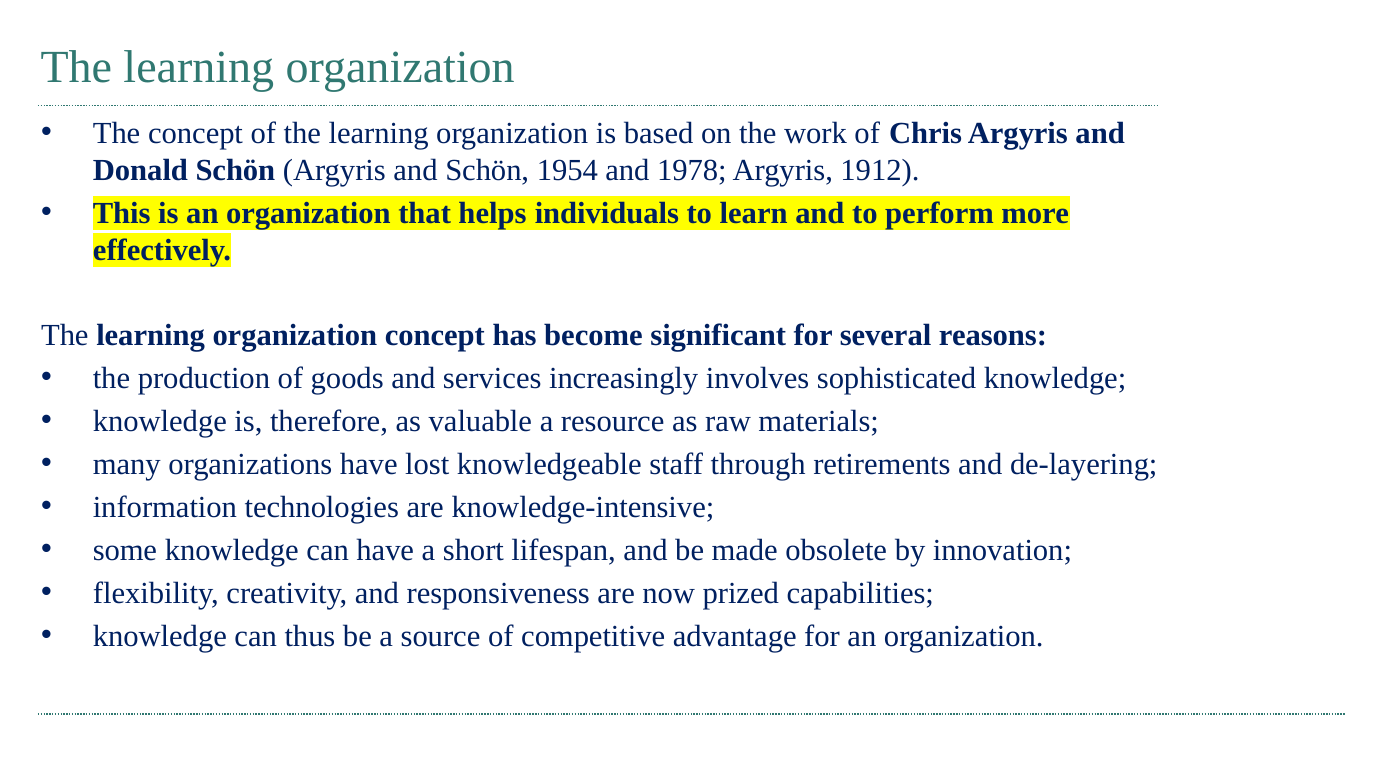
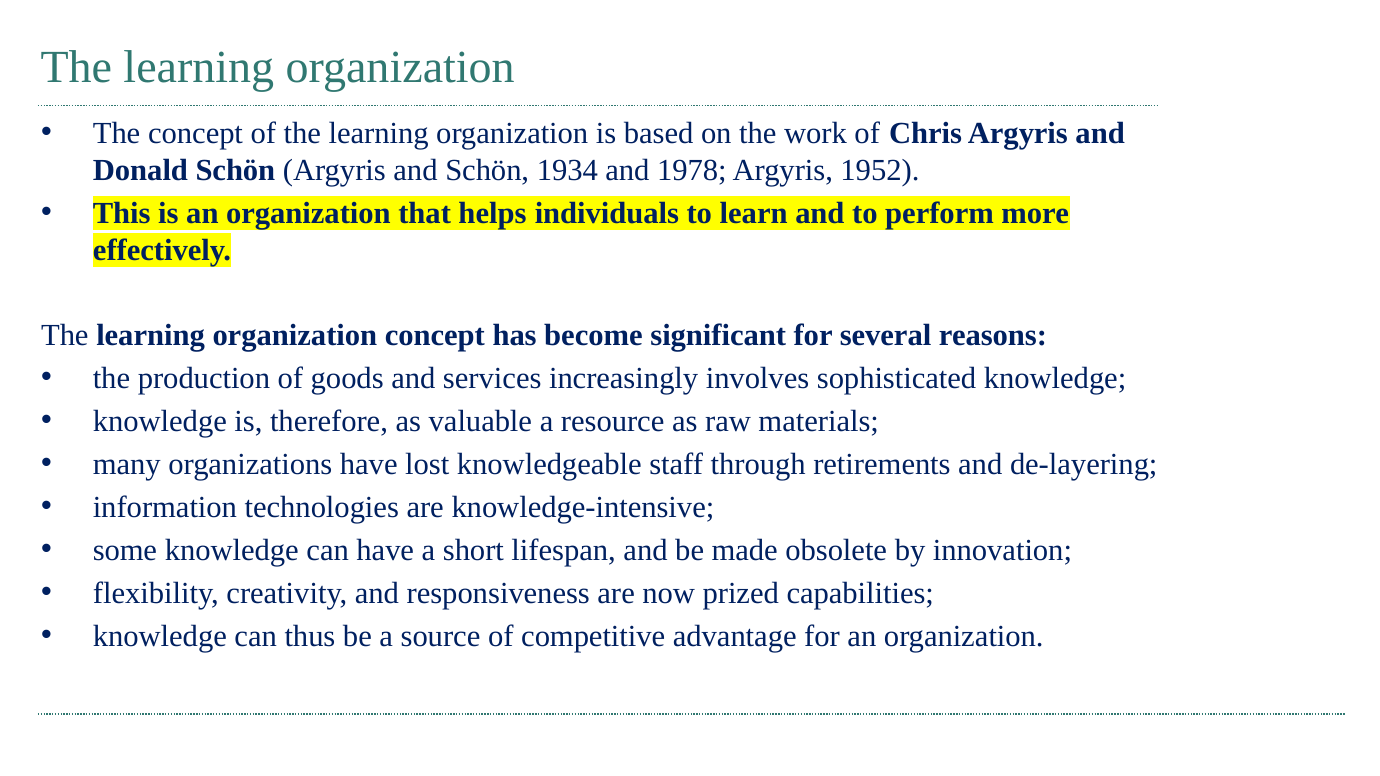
1954: 1954 -> 1934 (567, 170)
1912: 1912 -> 1952 (880, 170)
